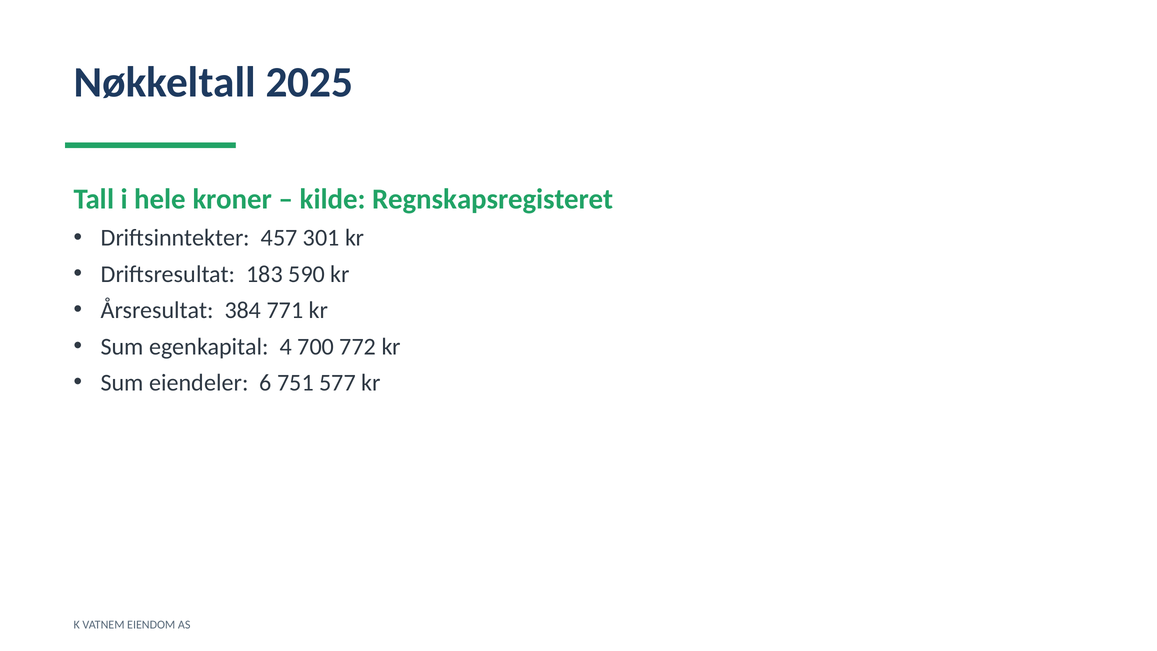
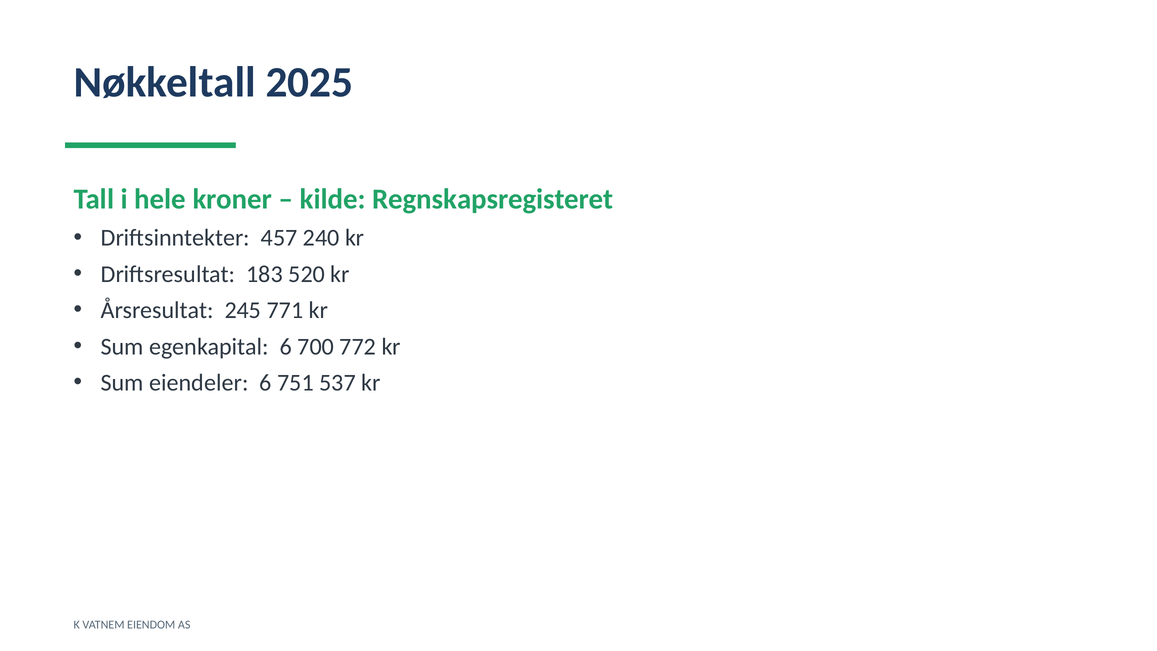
301: 301 -> 240 (321, 238)
590: 590 -> 520 (307, 274)
384: 384 -> 245 (243, 310)
egenkapital 4: 4 -> 6 (286, 346)
577: 577 -> 537 (338, 383)
